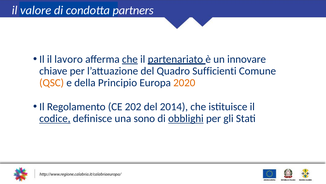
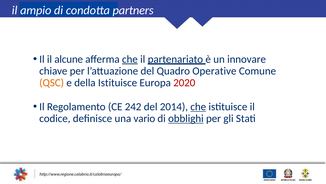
valore: valore -> ampio (36, 10)
lavoro: lavoro -> alcune (69, 59)
Sufficienti: Sufficienti -> Operative (214, 71)
della Principio: Principio -> Istituisce (118, 82)
2020 colour: orange -> red (184, 82)
202: 202 -> 242 (133, 106)
che underline: none -> present (198, 106)
codice underline: present -> none (55, 118)
sono: sono -> vario (144, 118)
